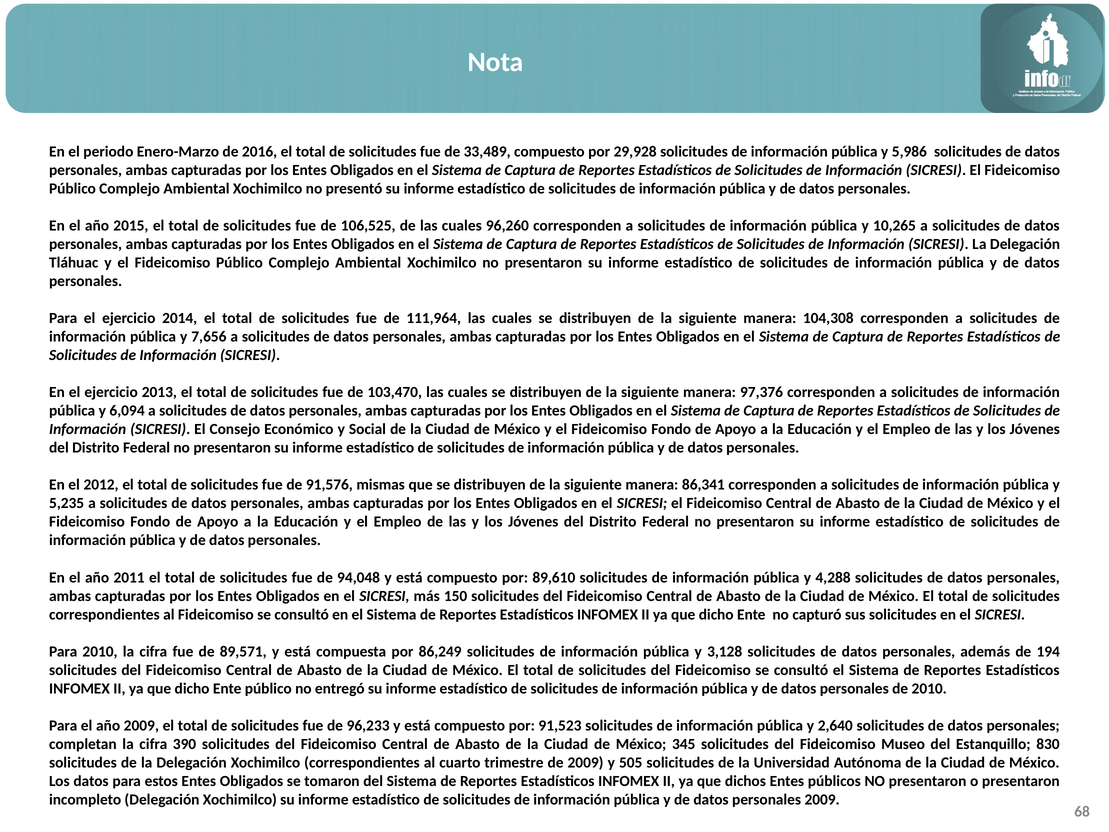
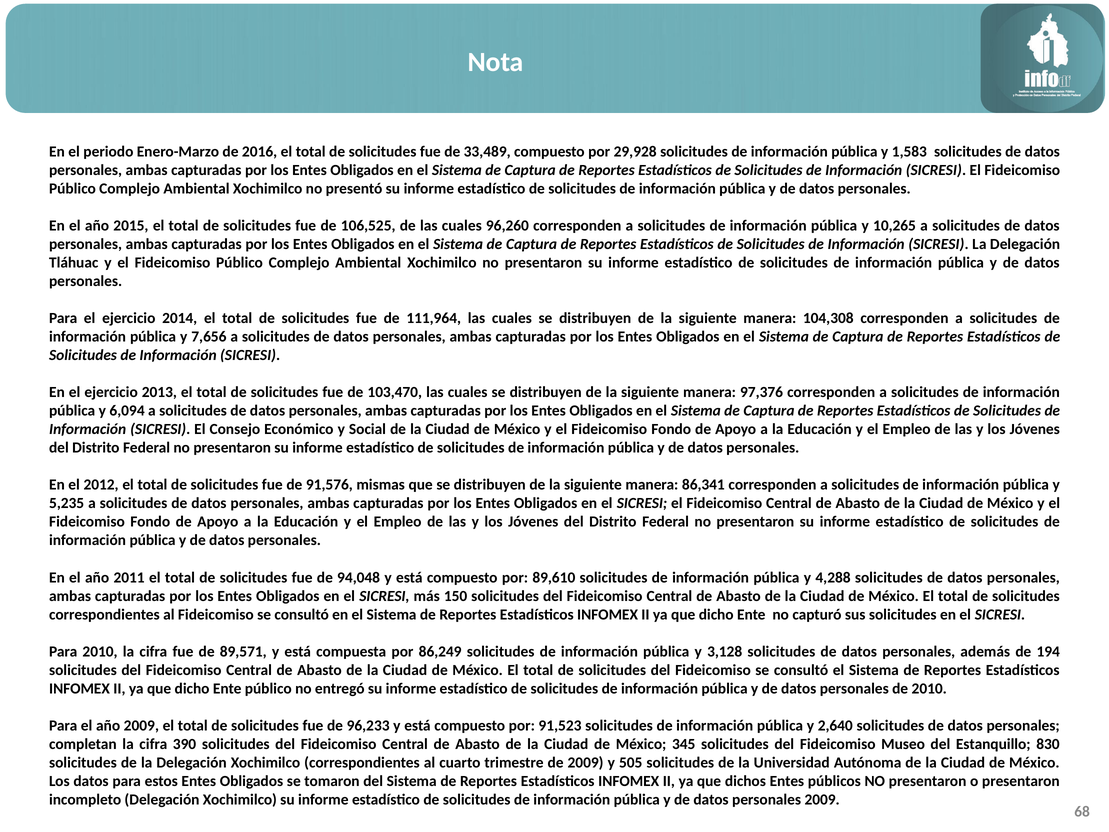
5,986: 5,986 -> 1,583 (909, 151)
